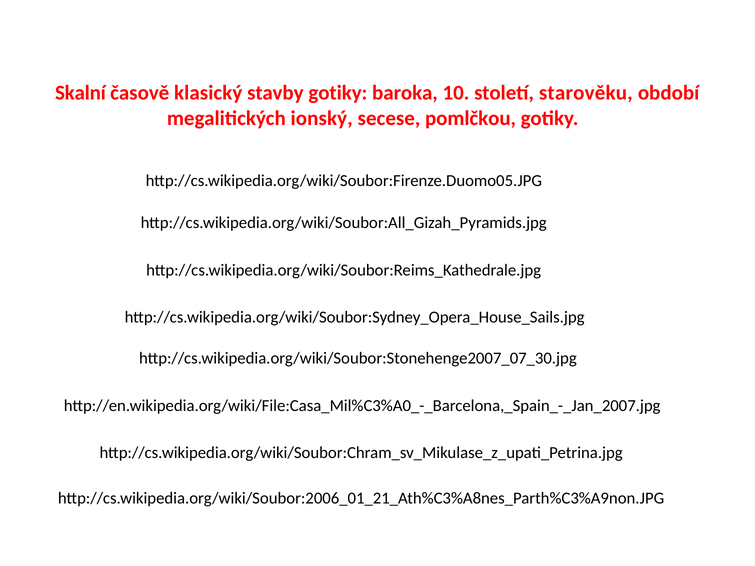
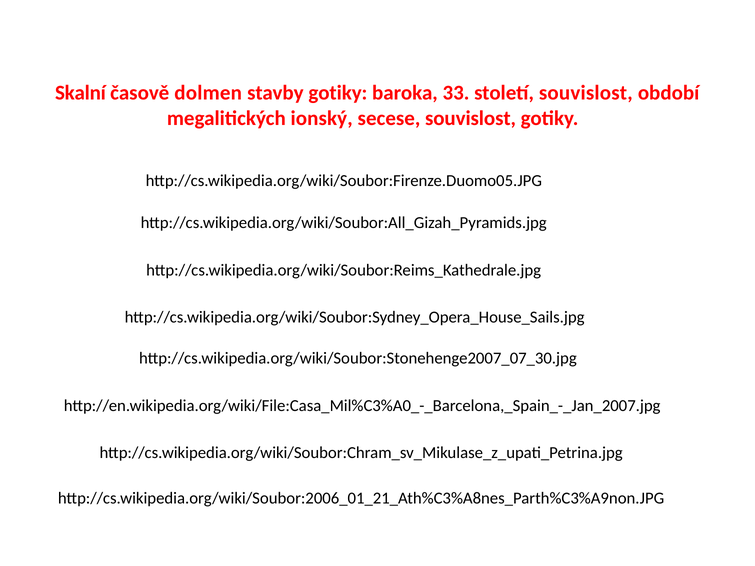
klasický: klasický -> dolmen (208, 93)
10: 10 -> 33 (456, 93)
století starověku: starověku -> souvislost (586, 93)
secese pomlčkou: pomlčkou -> souvislost (471, 118)
